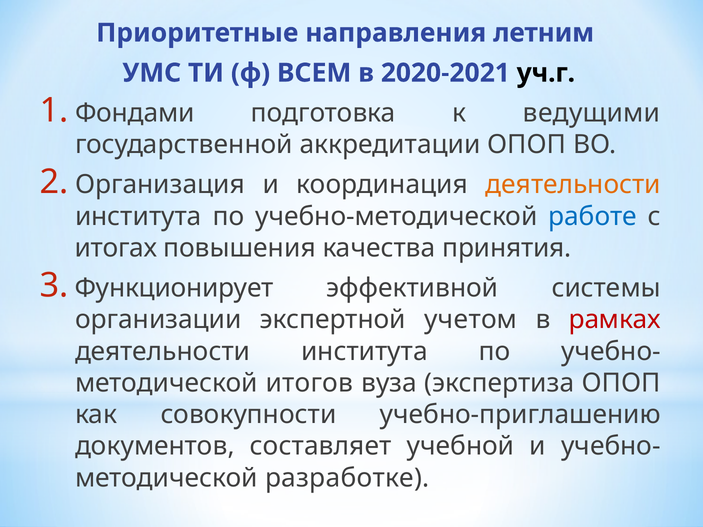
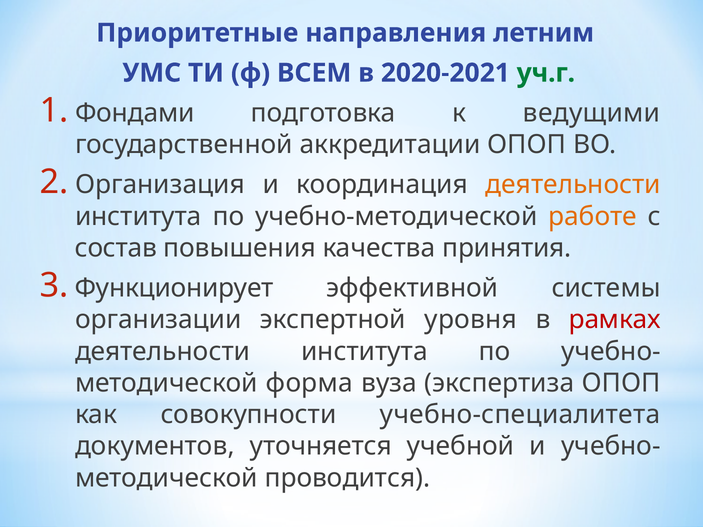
уч.г colour: black -> green (546, 73)
работе colour: blue -> orange (593, 216)
итогах: итогах -> состав (116, 248)
учетом: учетом -> уровня (471, 320)
итогов: итогов -> форма (309, 383)
учебно-приглашению: учебно-приглашению -> учебно-специалитета (520, 415)
составляет: составляет -> уточняется (321, 447)
разработке: разработке -> проводится (347, 478)
